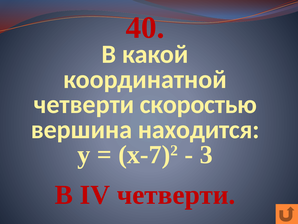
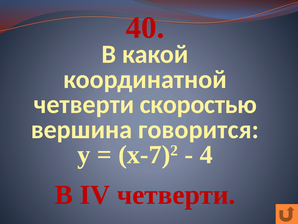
находится: находится -> говорится (199, 129)
3: 3 -> 4 (206, 154)
